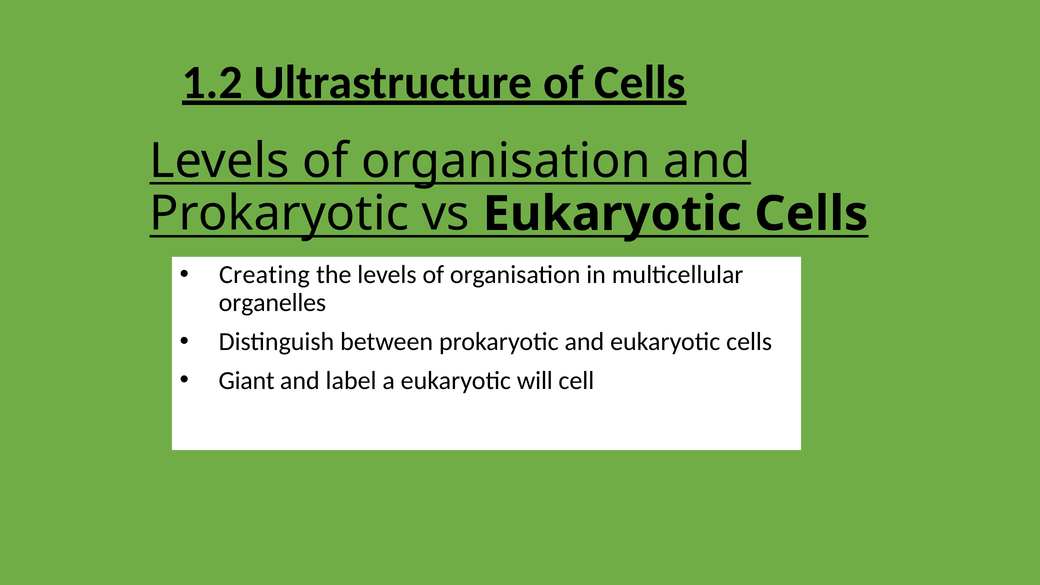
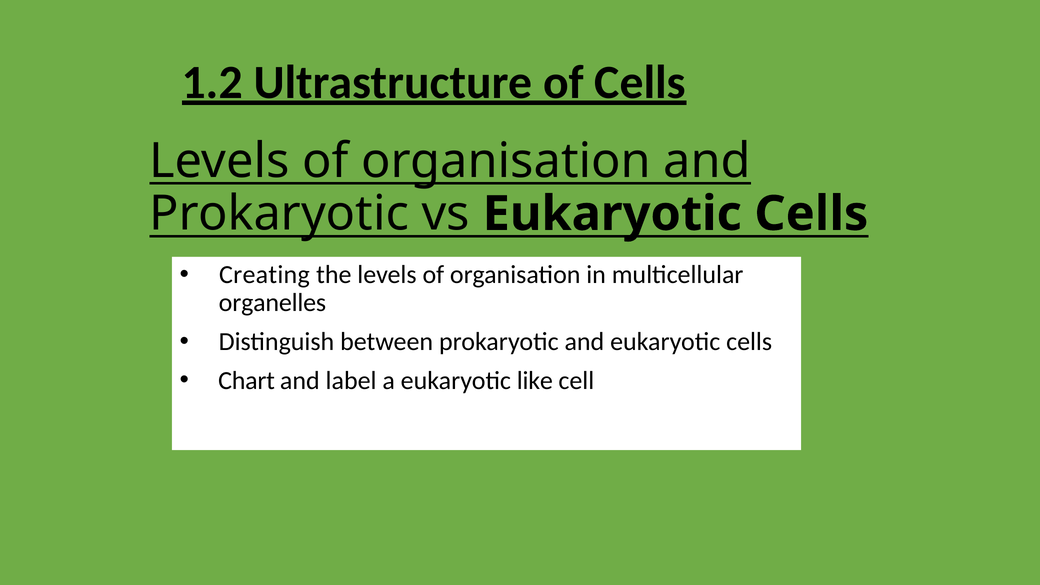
Giant: Giant -> Chart (247, 380)
will: will -> like (535, 380)
